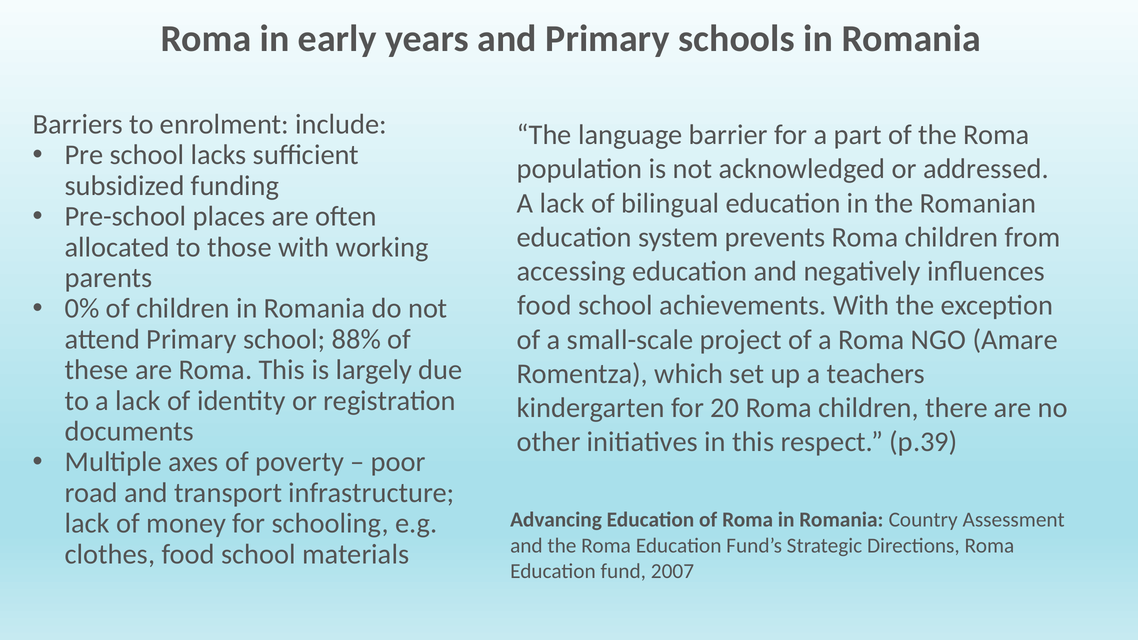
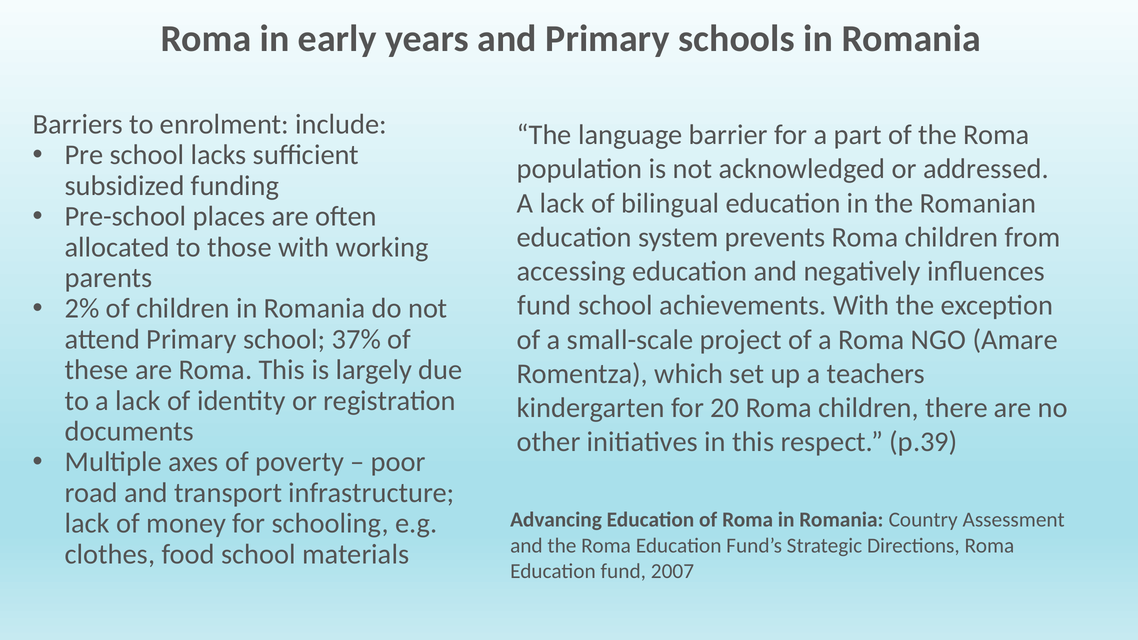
food: food -> fund (544, 306)
0%: 0% -> 2% (82, 309)
88%: 88% -> 37% (356, 339)
